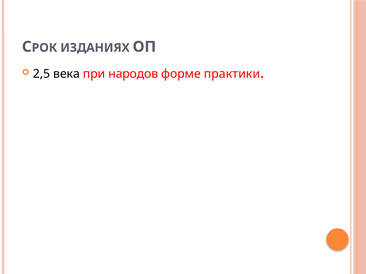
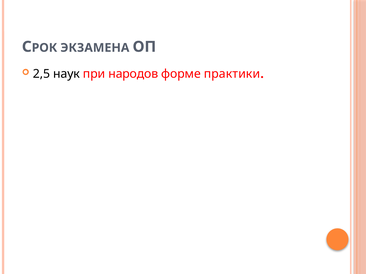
ИЗДАНИЯХ: ИЗДАНИЯХ -> ЭКЗАМЕНА (95, 48)
века: века -> наук (67, 74)
